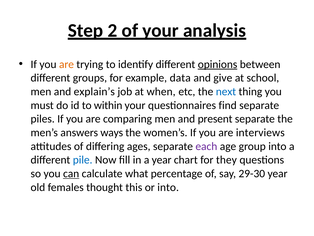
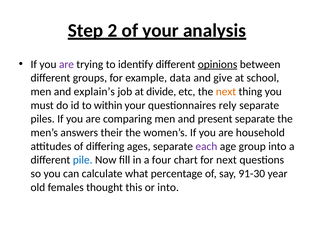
are colour: orange -> purple (66, 64)
when: when -> divide (161, 91)
next colour: blue -> orange (226, 91)
find: find -> rely (228, 105)
ways: ways -> their (112, 132)
interviews: interviews -> household (260, 132)
a year: year -> four (162, 160)
for they: they -> next (226, 160)
can underline: present -> none (71, 173)
29-30: 29-30 -> 91-30 (252, 173)
